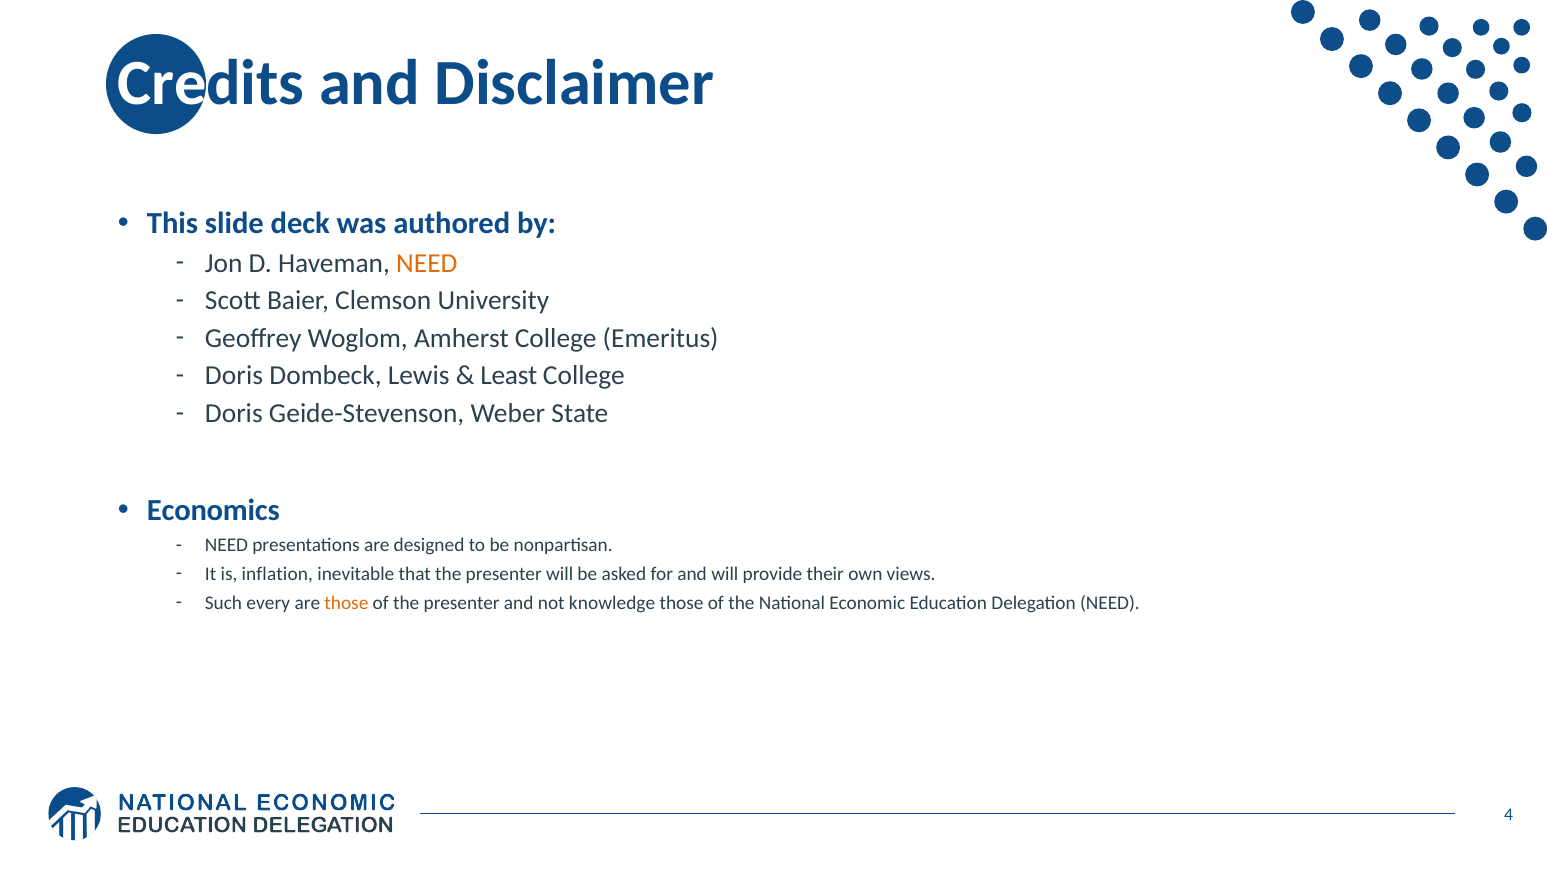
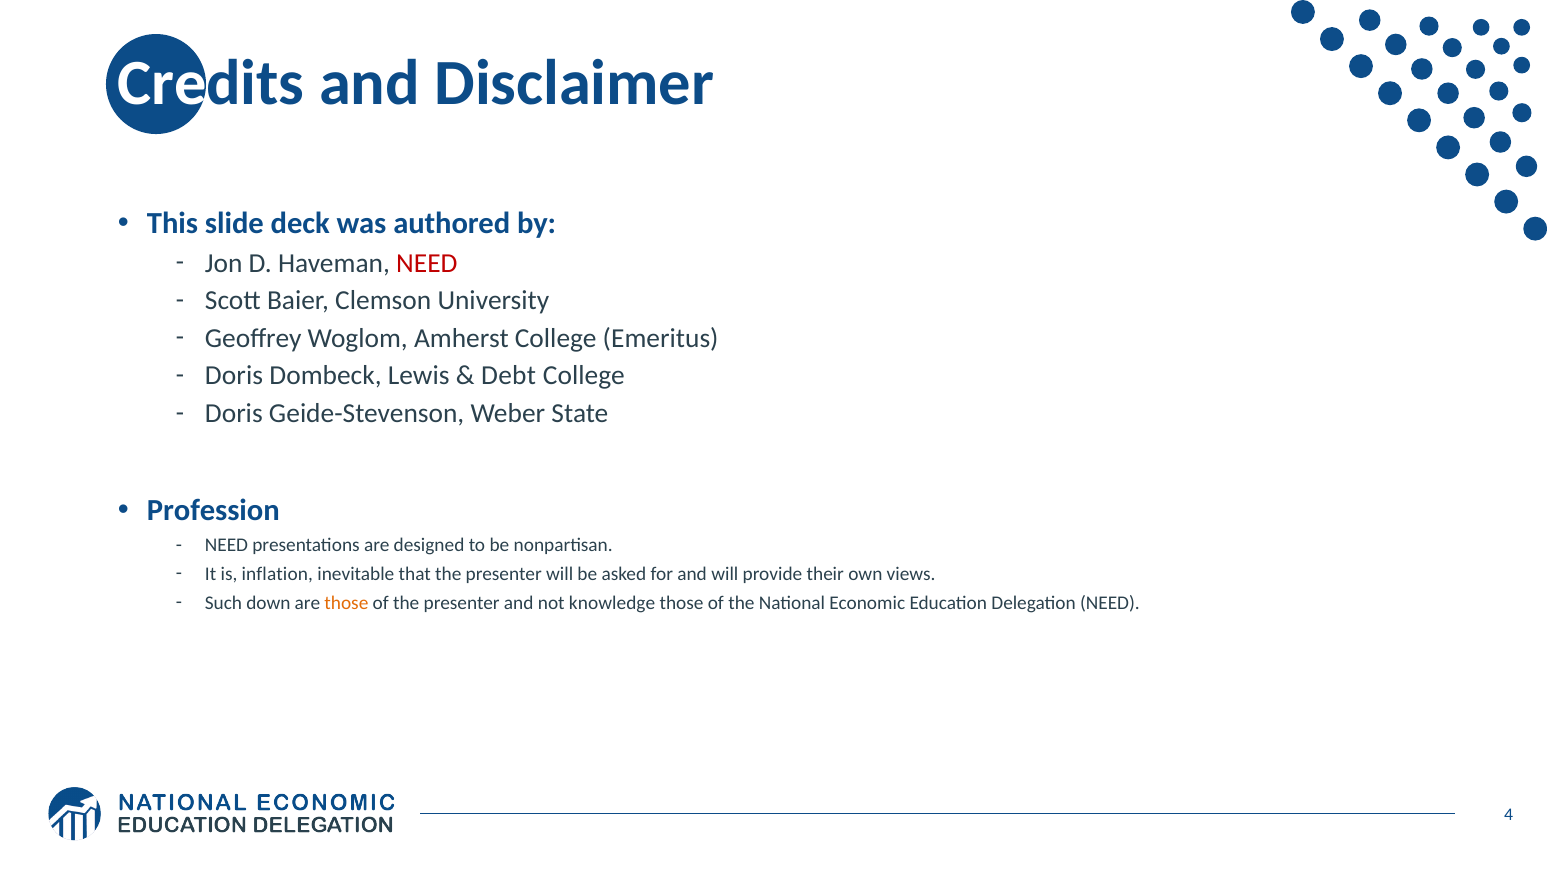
NEED colour: orange -> red (427, 263)
Least: Least -> Debt (509, 376)
Economics: Economics -> Profession (213, 510)
every: every -> down (268, 603)
